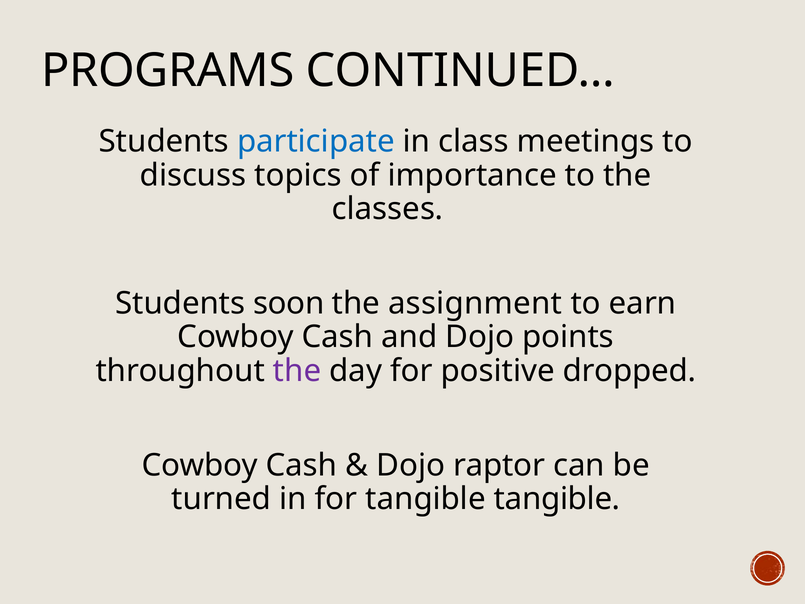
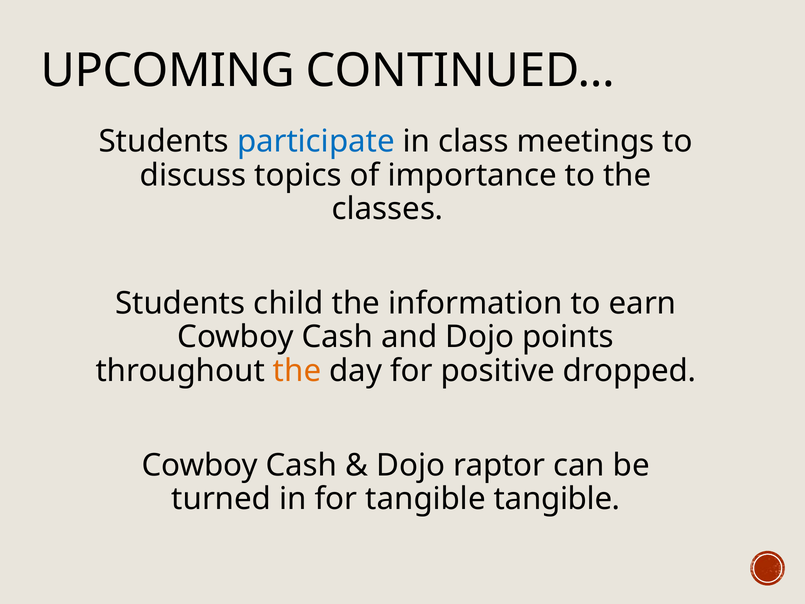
PROGRAMS: PROGRAMS -> UPCOMING (168, 71)
soon: soon -> child (289, 303)
assignment: assignment -> information (475, 303)
the colour: purple -> orange (297, 371)
